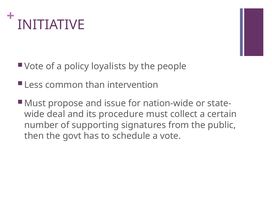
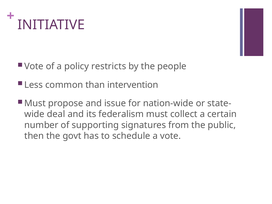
loyalists: loyalists -> restricts (109, 66)
procedure: procedure -> federalism (121, 114)
